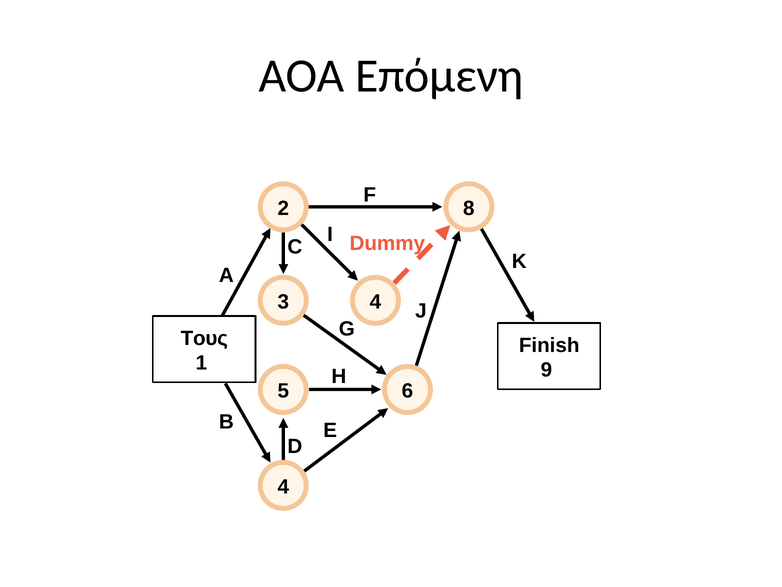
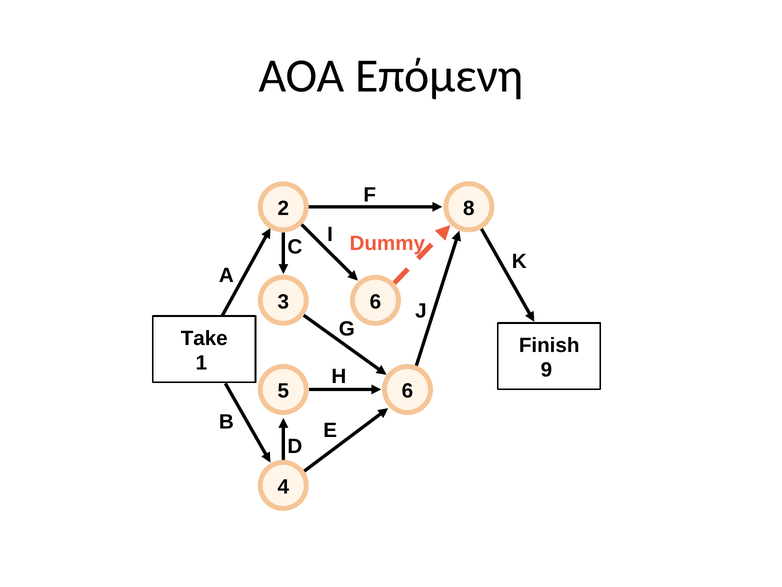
3 4: 4 -> 6 (375, 302)
Τους: Τους -> Take (204, 338)
